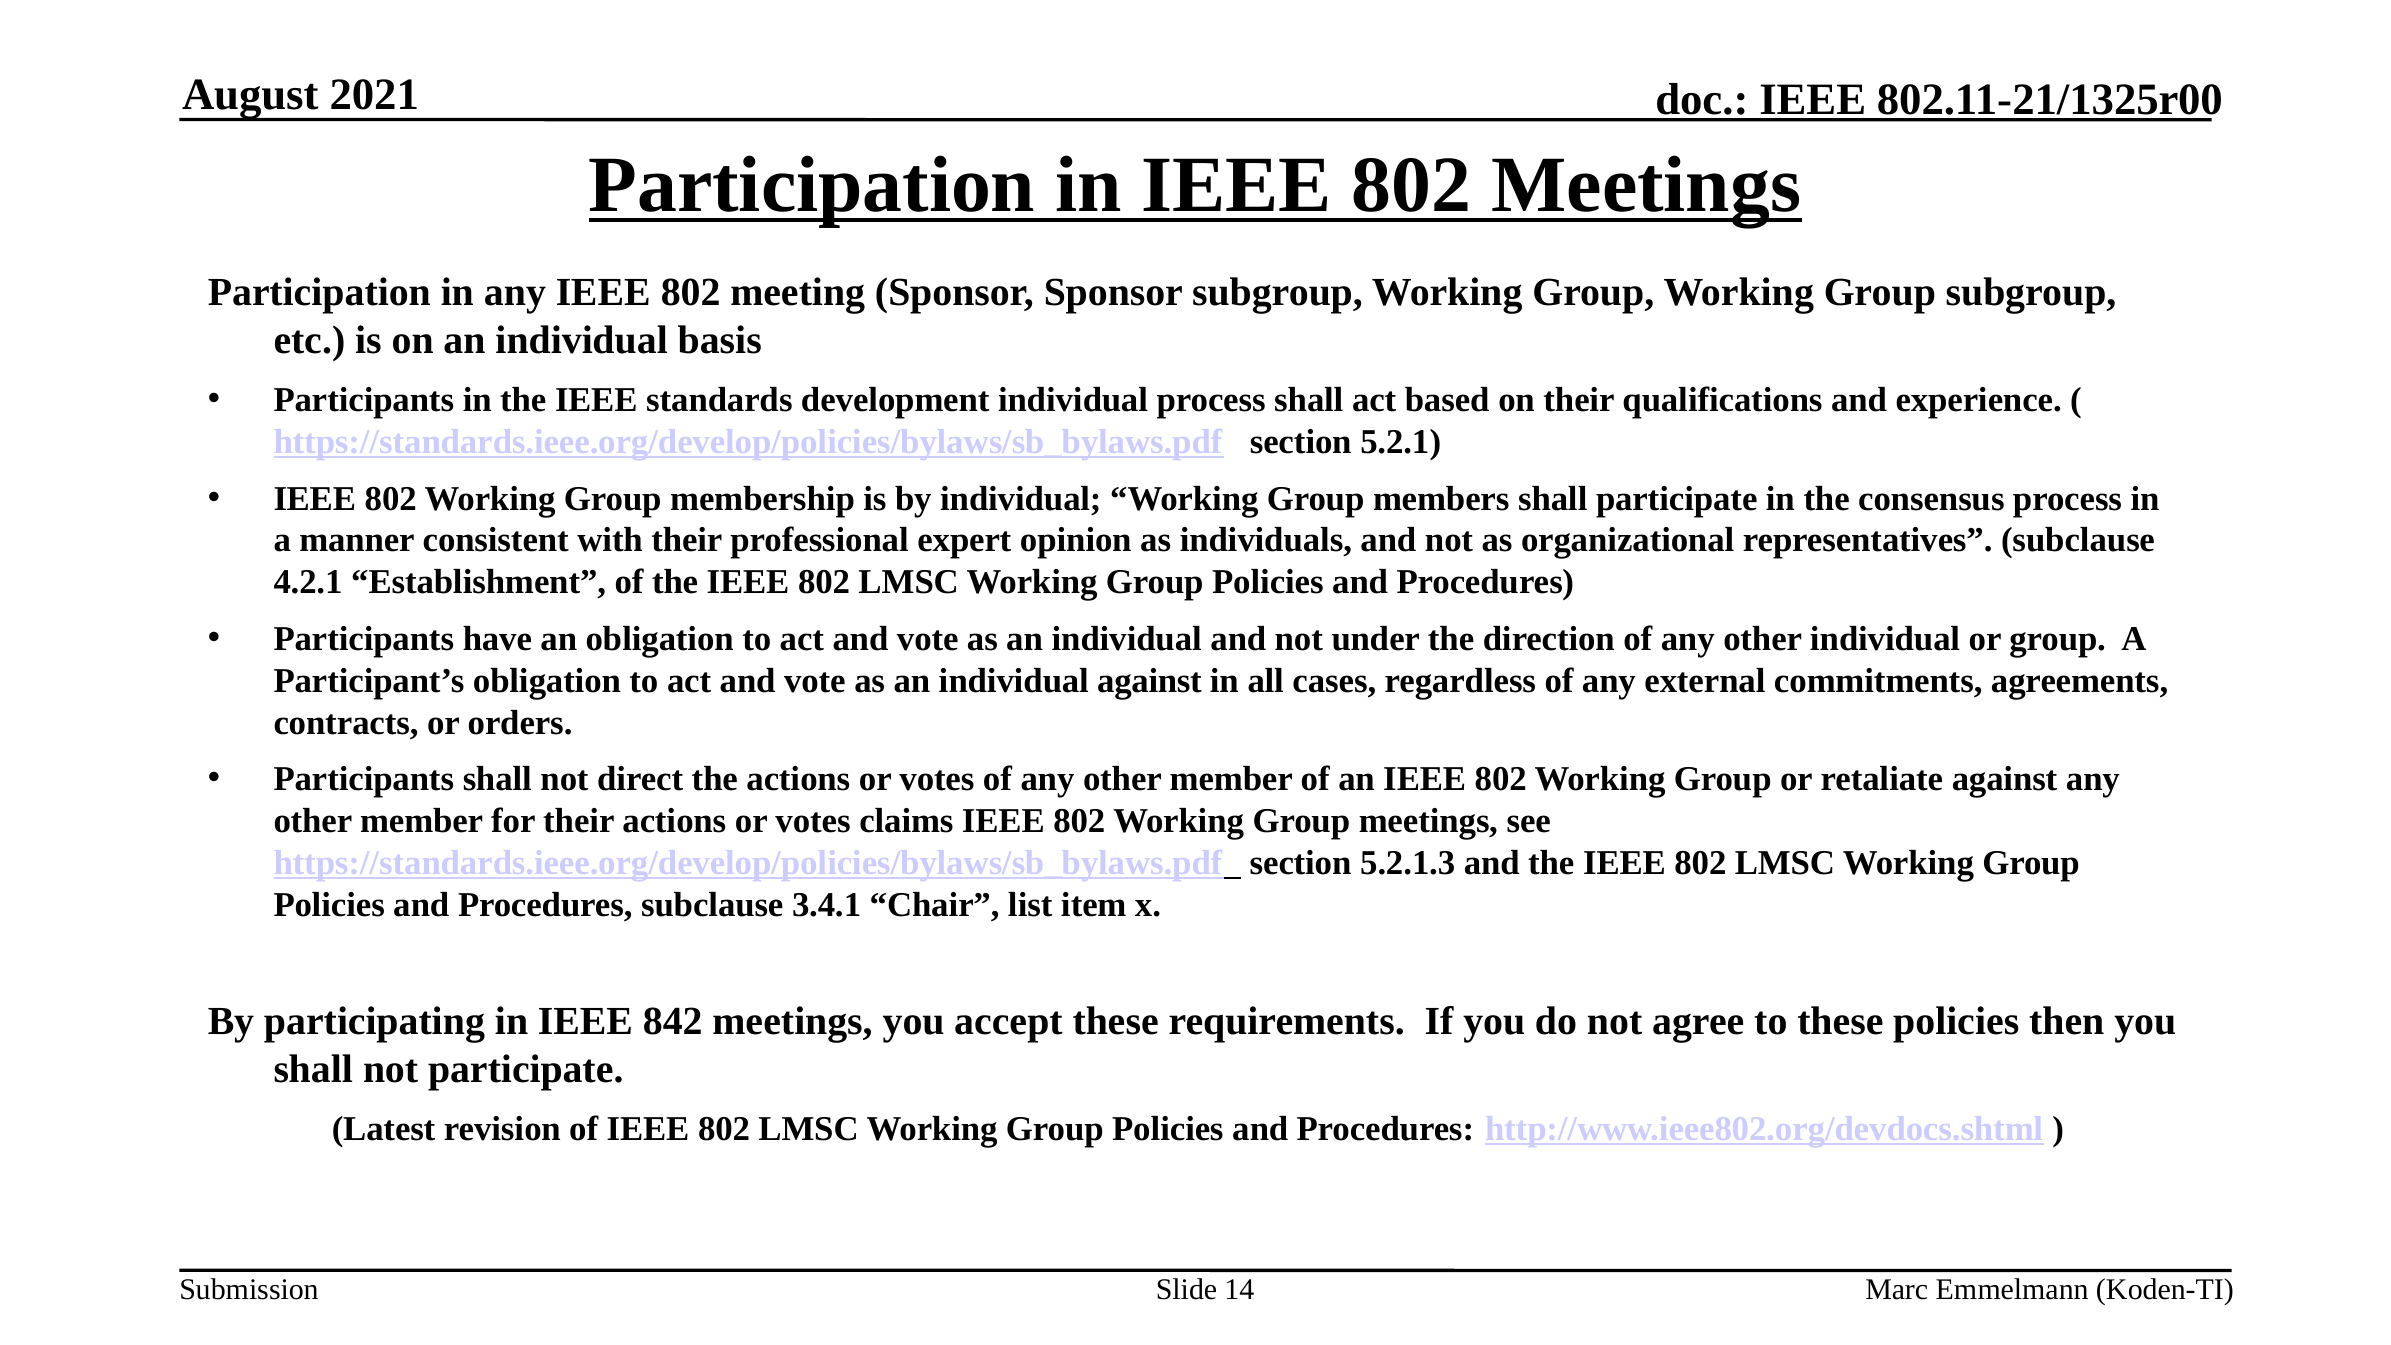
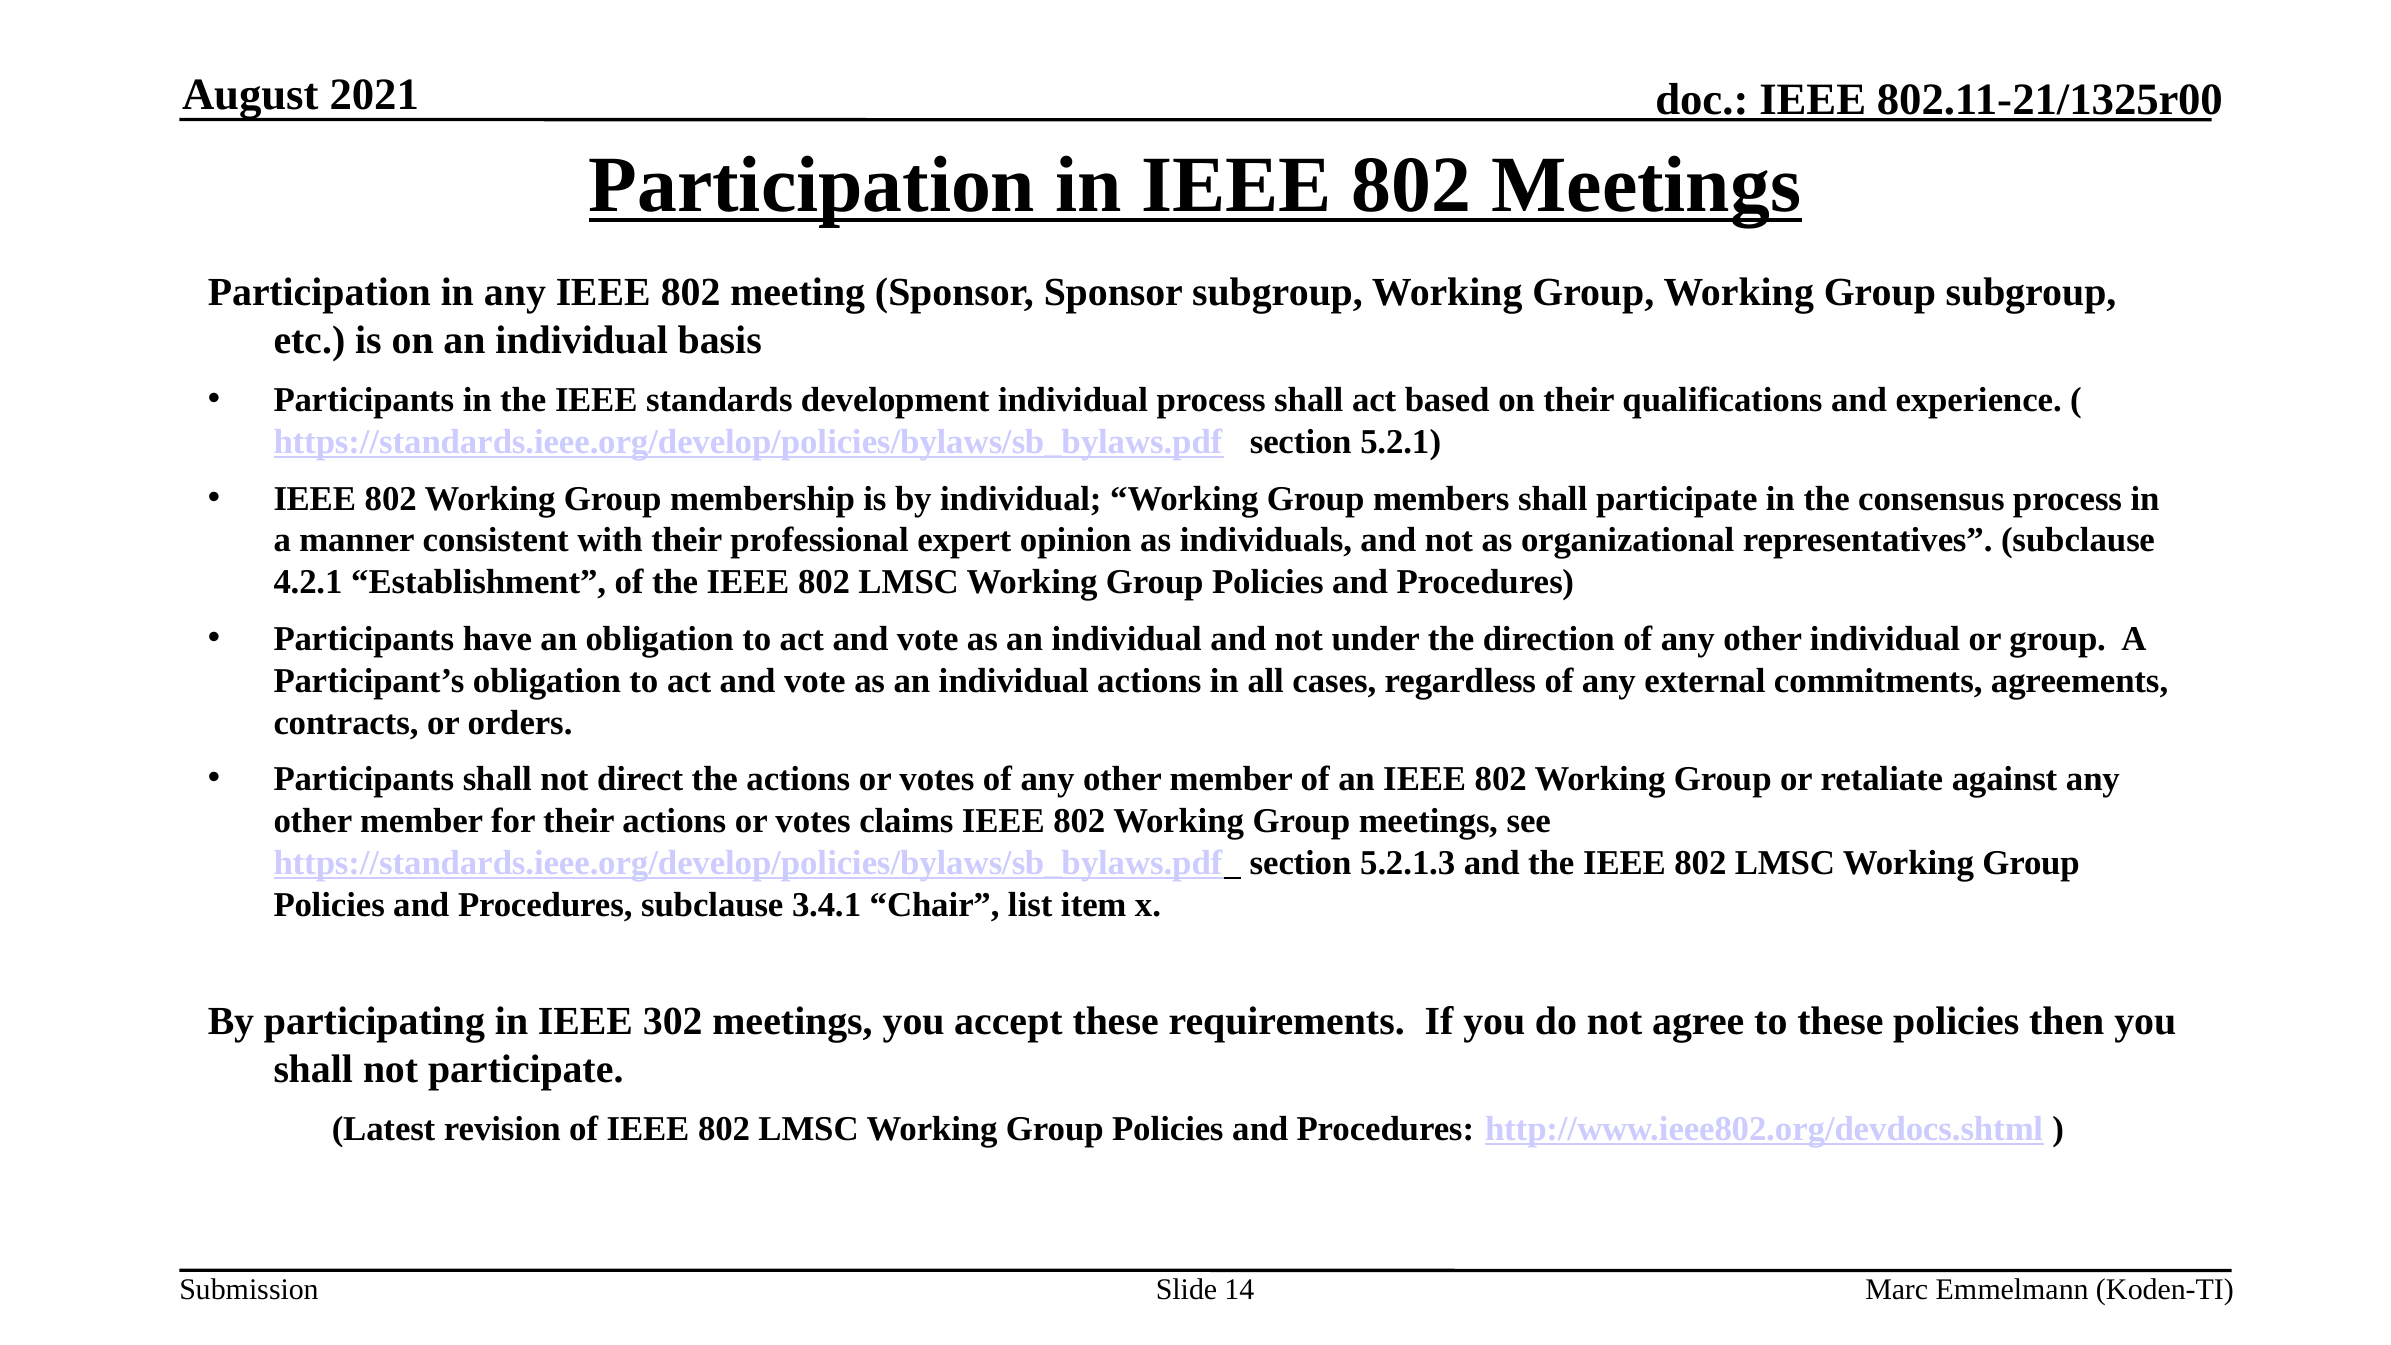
individual against: against -> actions (1149, 681)
842: 842 -> 302 (673, 1022)
